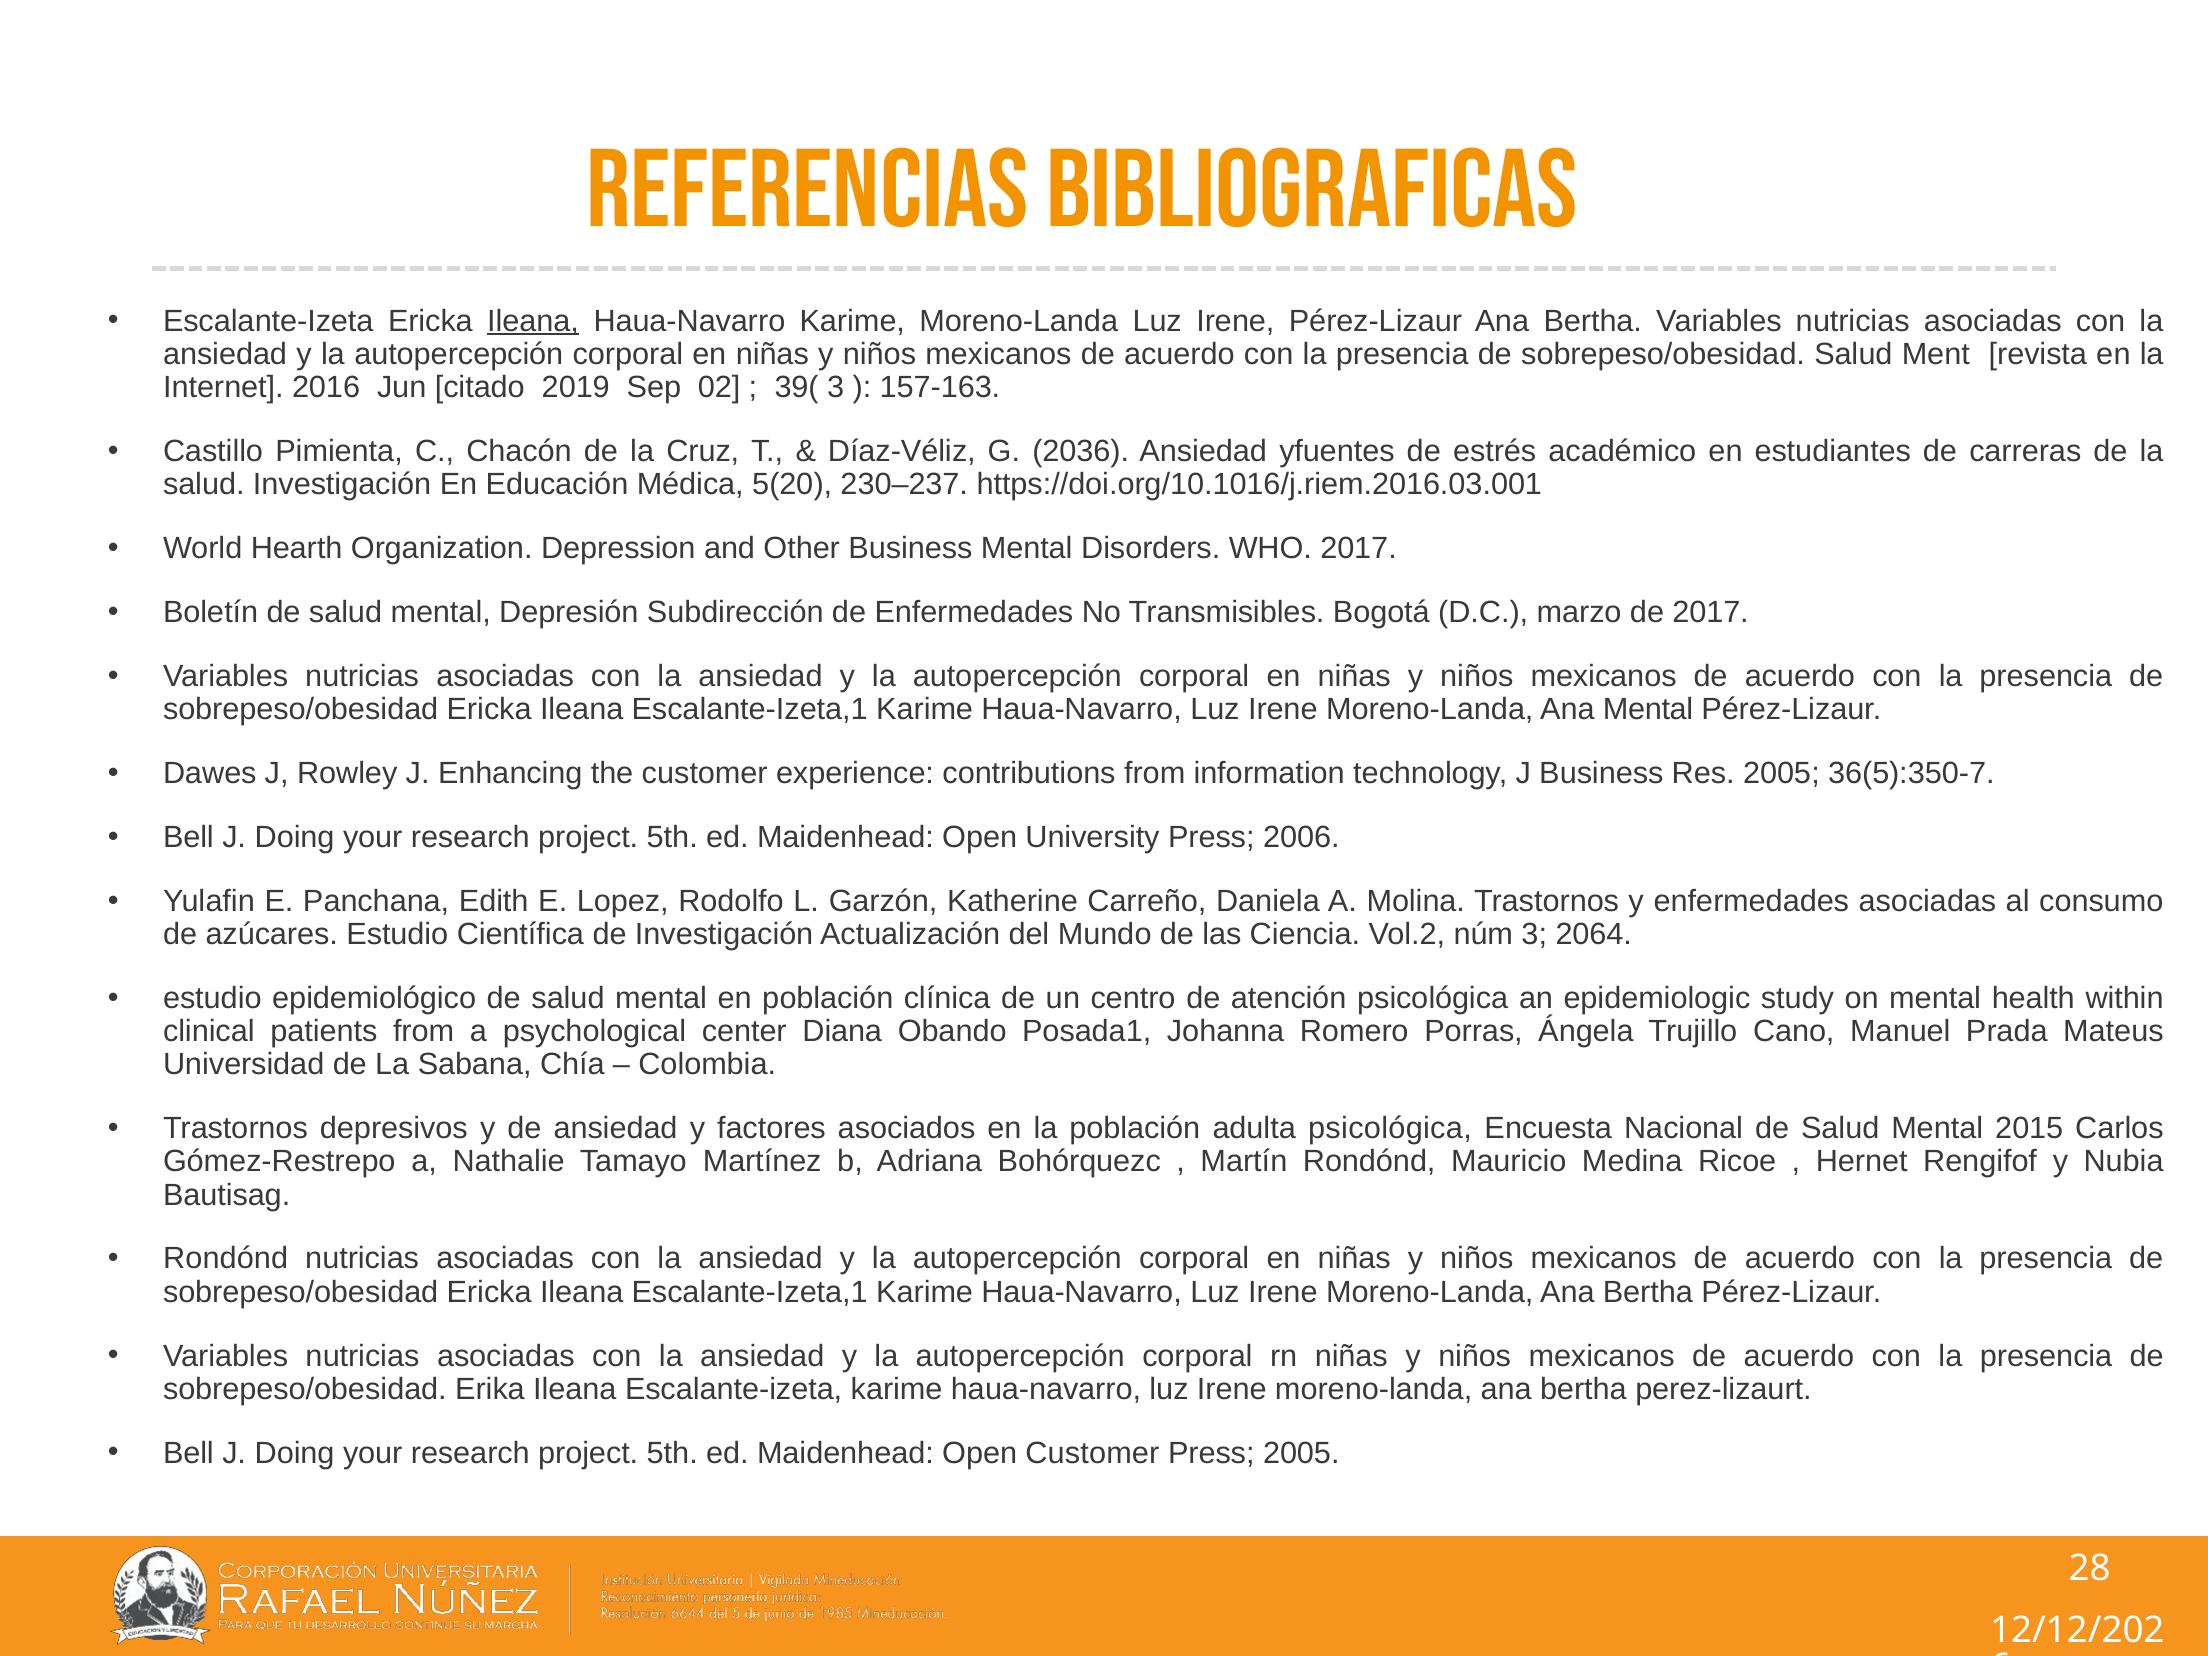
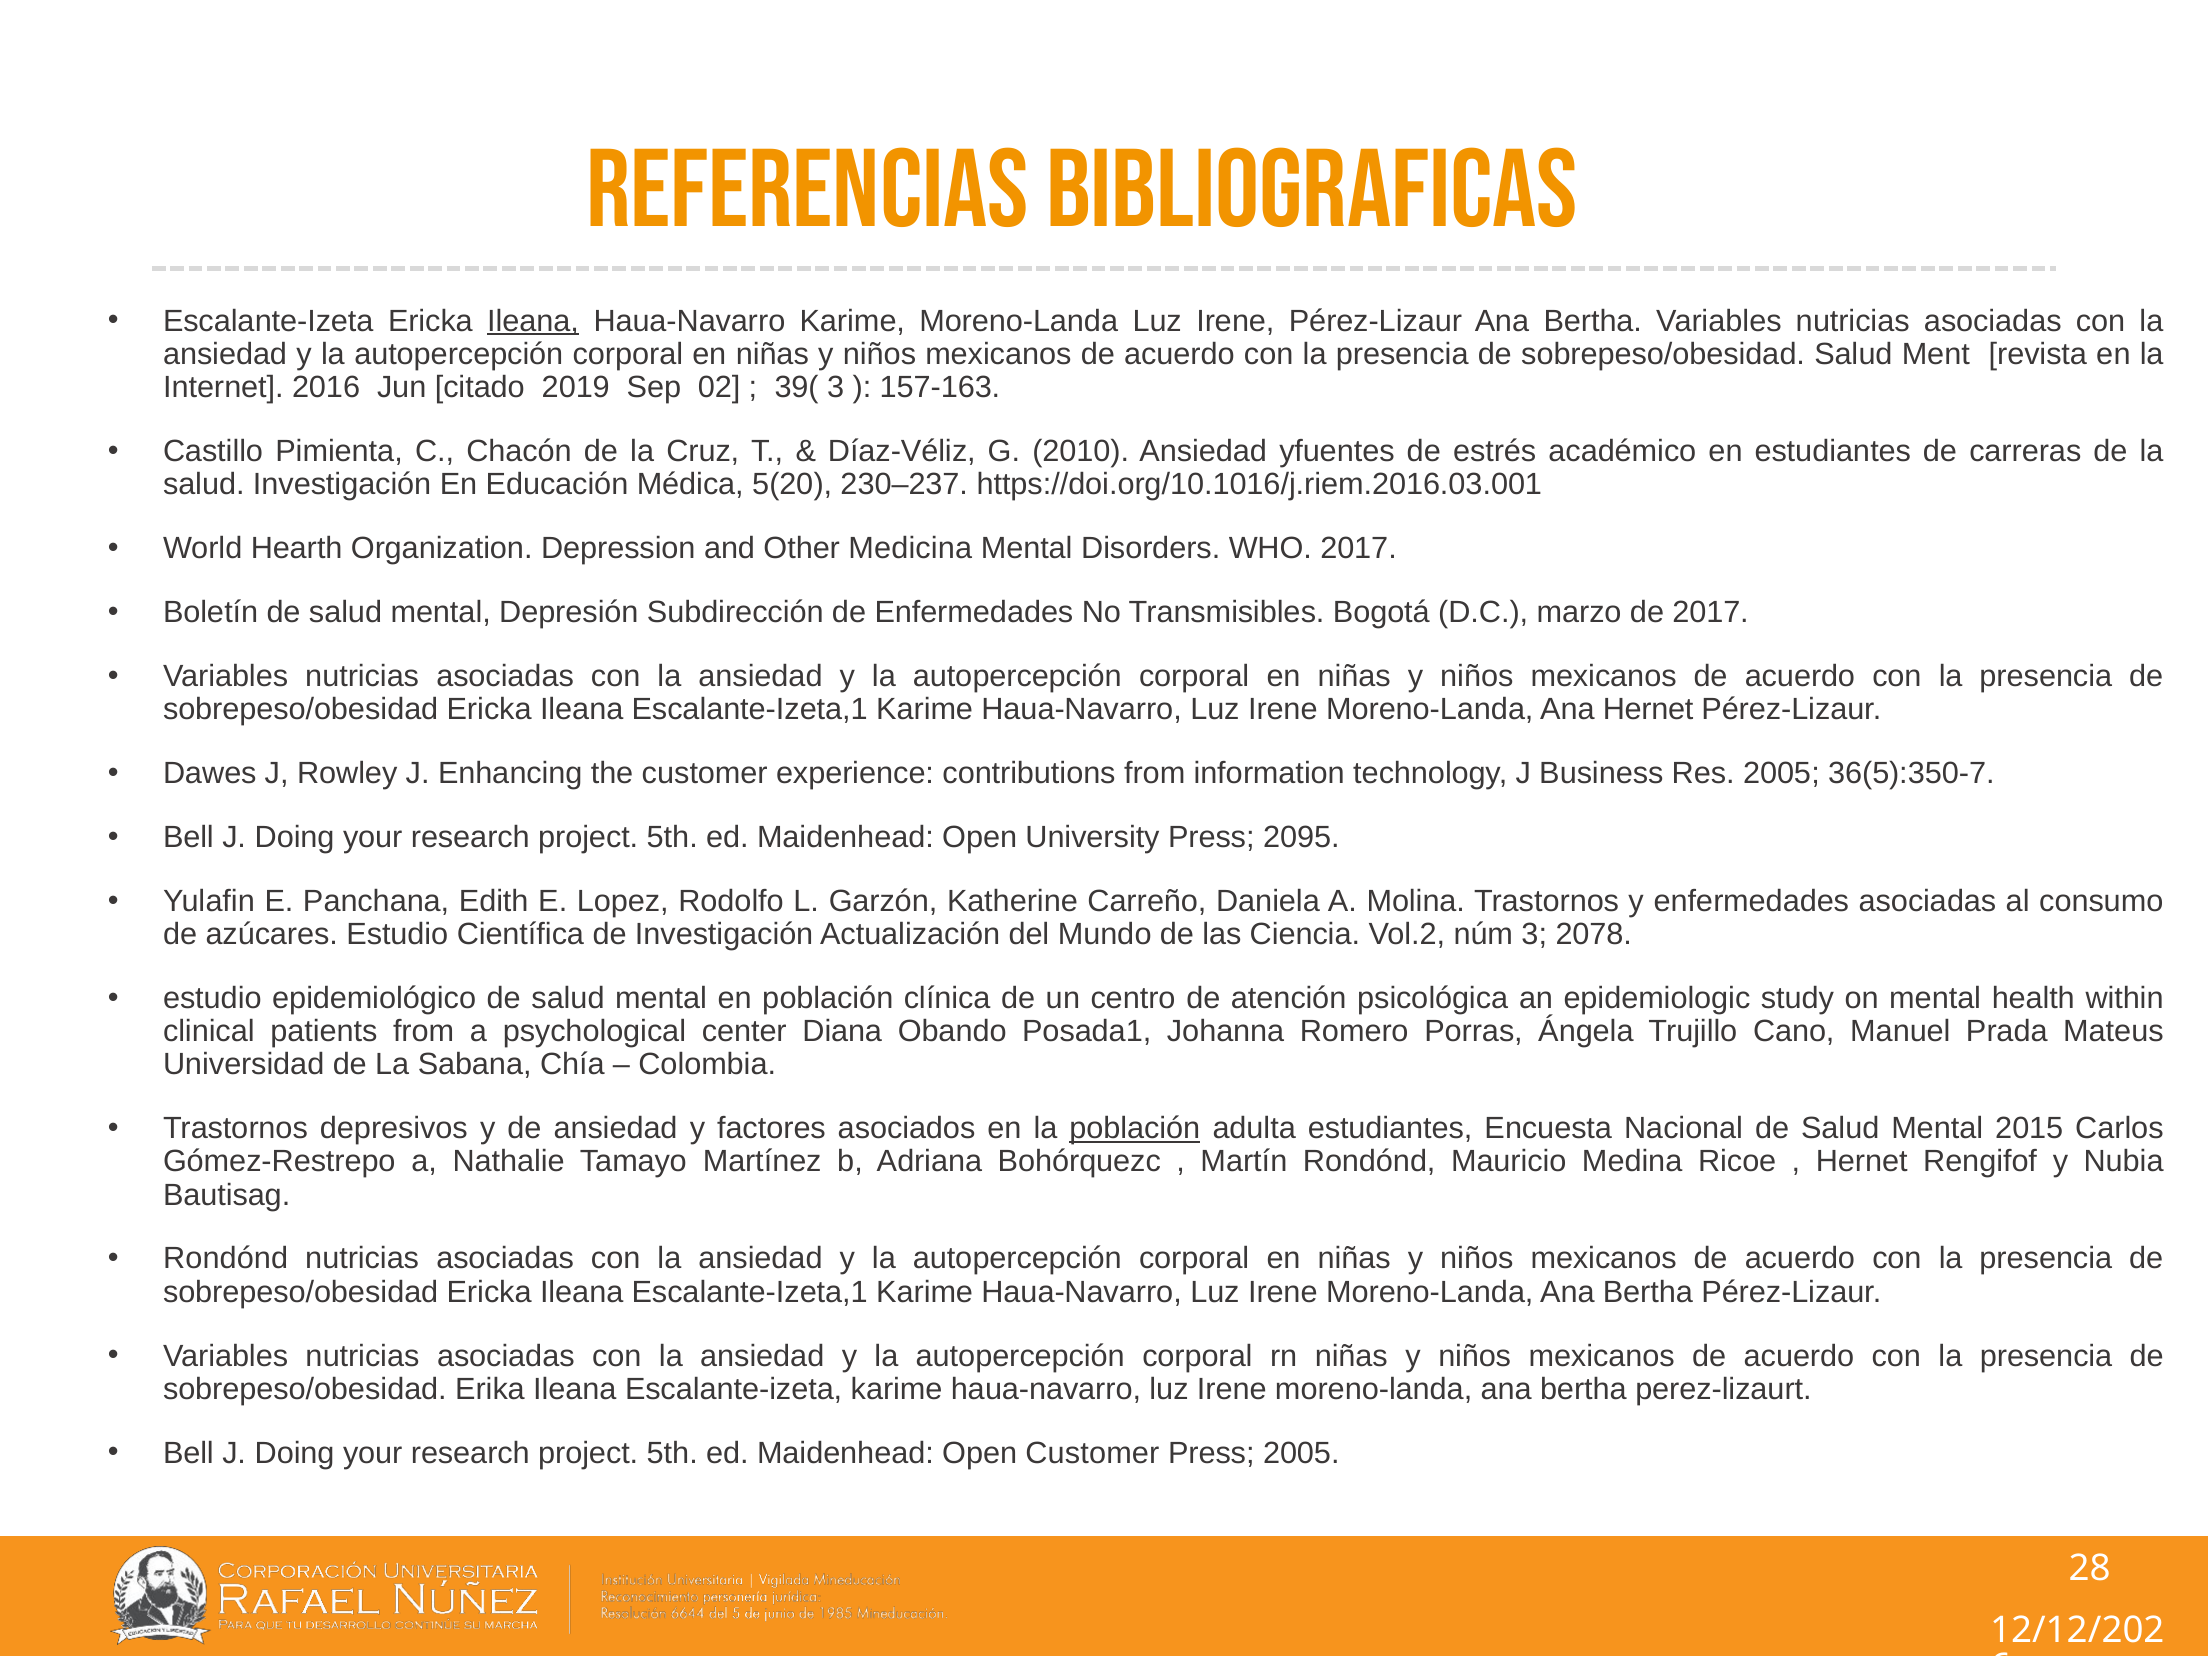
2036: 2036 -> 2010 (1081, 451)
Other Business: Business -> Medicina (910, 548)
Ana Mental: Mental -> Hernet (1648, 709)
2006: 2006 -> 2095 (1301, 837)
2064: 2064 -> 2078 (1594, 934)
población underline: none -> present (1135, 1129)
adulta psicológica: psicológica -> estudiantes (1390, 1129)
